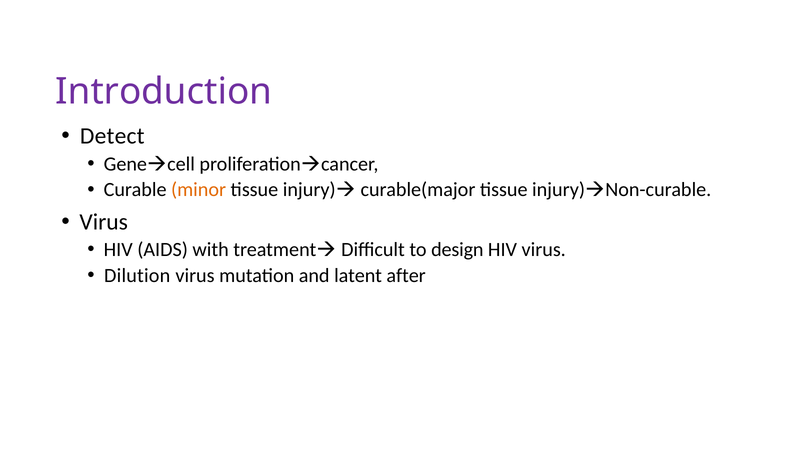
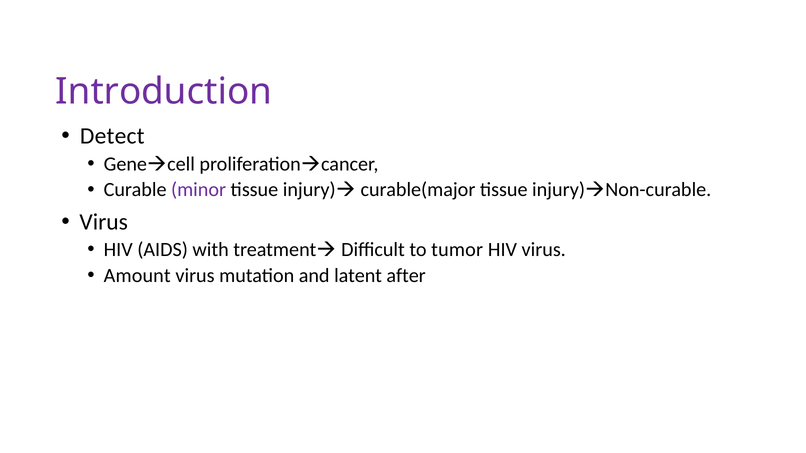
minor colour: orange -> purple (199, 190)
design: design -> tumor (457, 250)
Dilution: Dilution -> Amount (137, 276)
